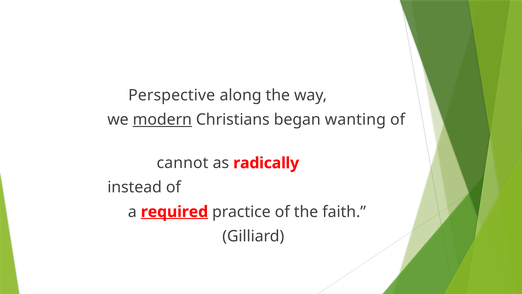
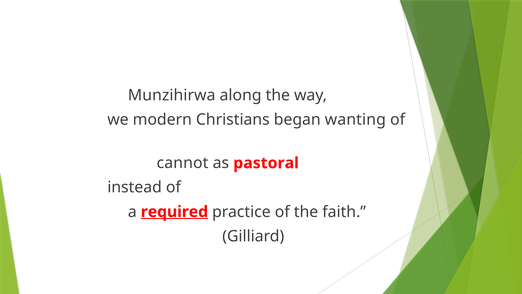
Perspective: Perspective -> Munzihirwa (172, 95)
modern underline: present -> none (162, 120)
radically: radically -> pastoral (266, 163)
